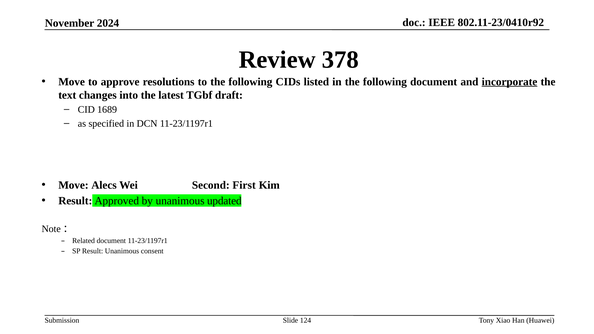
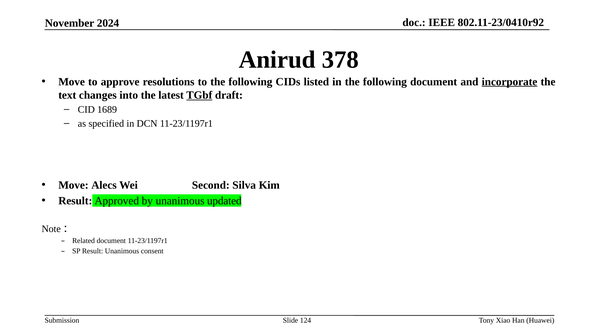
Review: Review -> Anirud (277, 60)
TGbf underline: none -> present (199, 95)
First: First -> Silva (244, 185)
